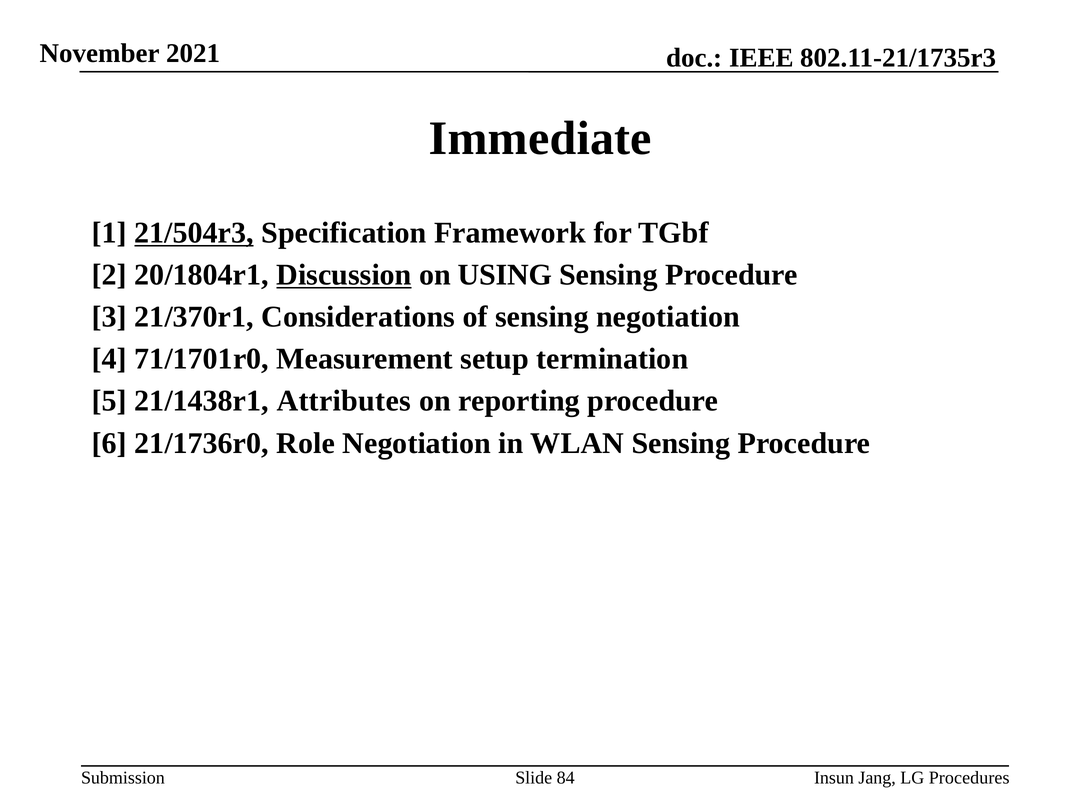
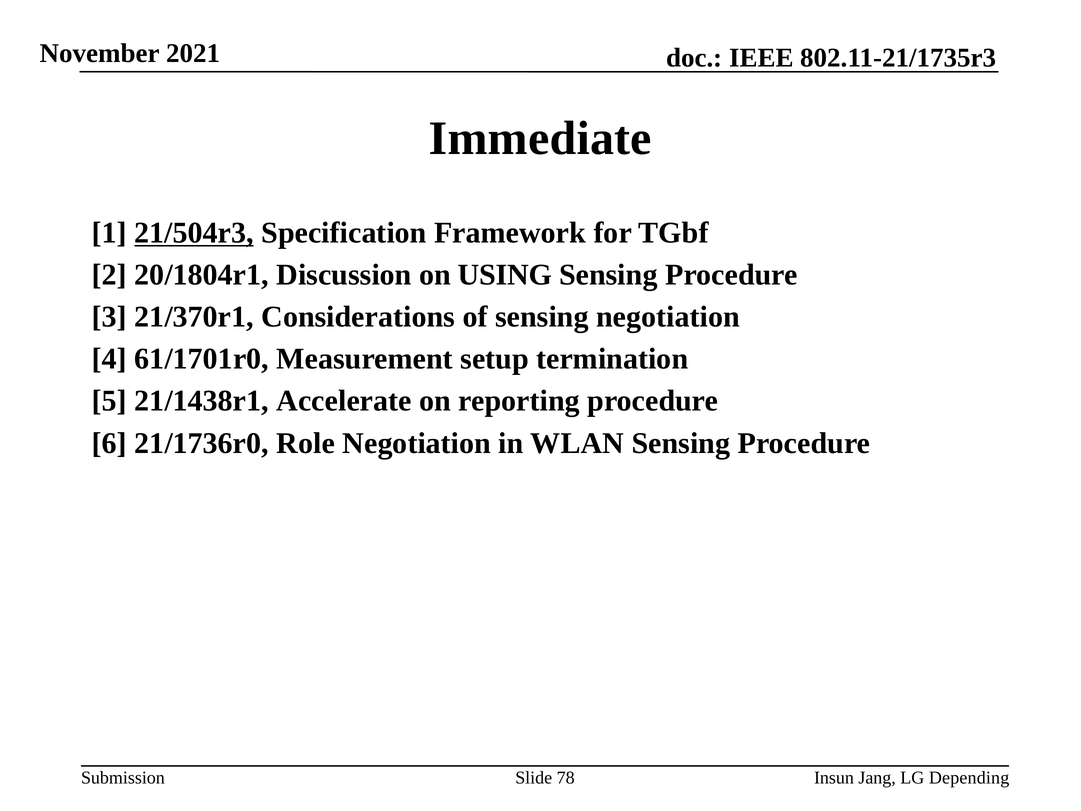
Discussion underline: present -> none (344, 275)
71/1701r0: 71/1701r0 -> 61/1701r0 (202, 359)
Attributes: Attributes -> Accelerate (344, 401)
84: 84 -> 78 (566, 778)
Procedures: Procedures -> Depending (969, 778)
